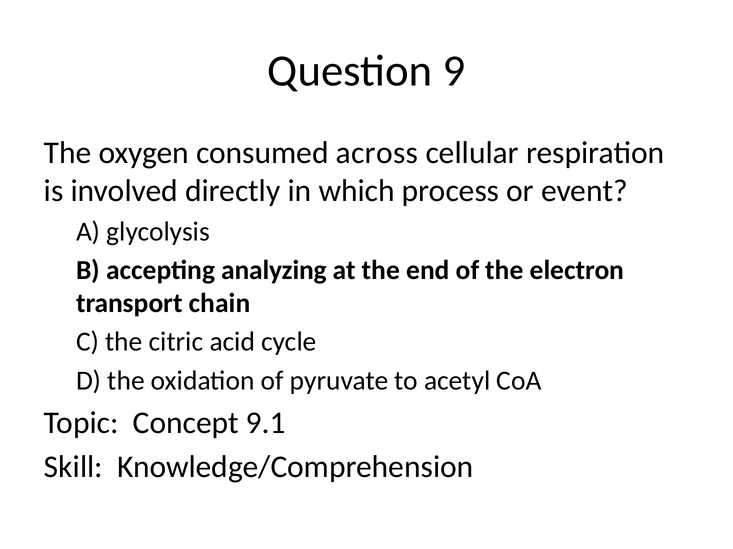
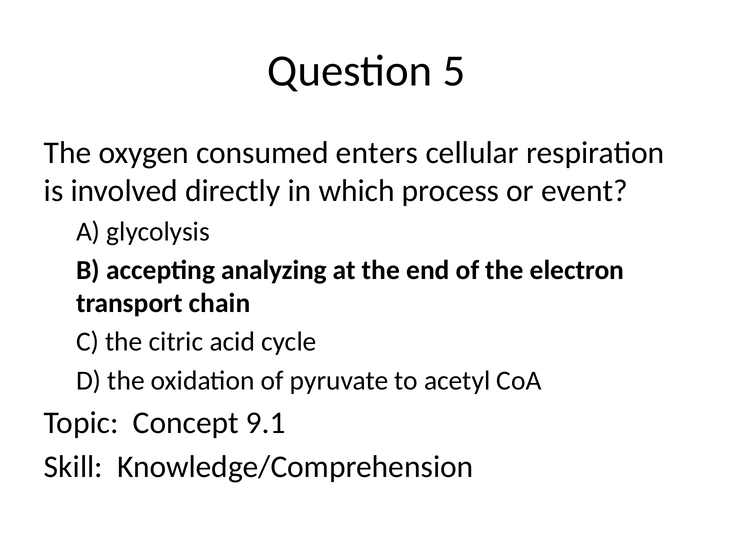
9: 9 -> 5 (454, 71)
across: across -> enters (377, 153)
